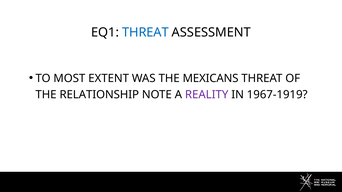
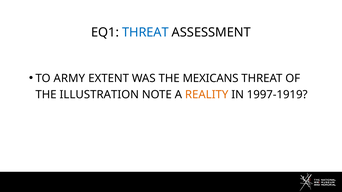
MOST: MOST -> ARMY (69, 78)
RELATIONSHIP: RELATIONSHIP -> ILLUSTRATION (99, 95)
REALITY colour: purple -> orange (207, 95)
1967-1919: 1967-1919 -> 1997-1919 (277, 95)
